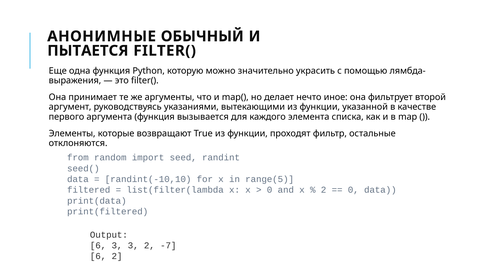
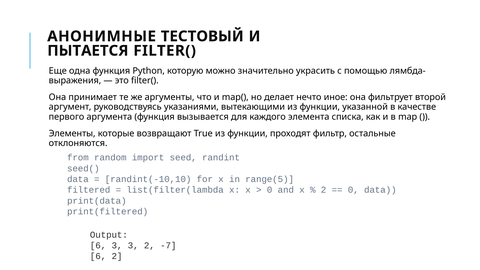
ОБЫЧНЫЙ: ОБЫЧНЫЙ -> ТЕСТОВЫЙ (202, 36)
